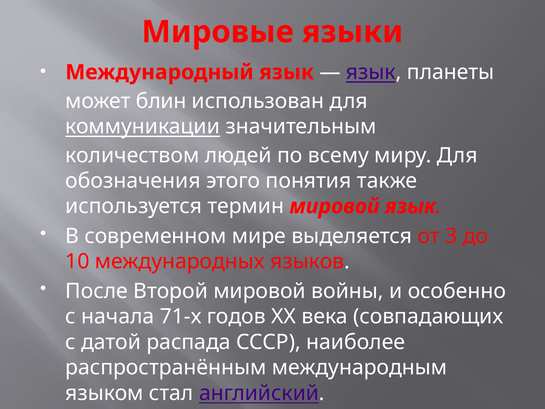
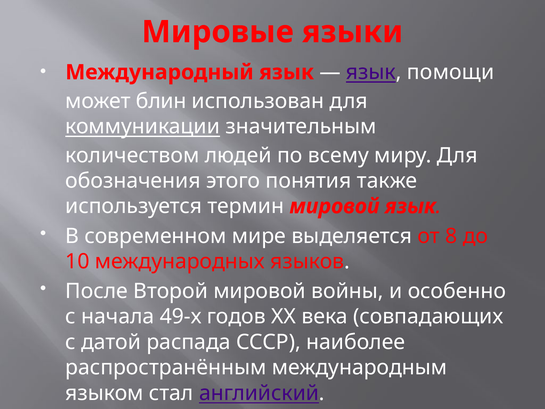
планеты: планеты -> помощи (451, 72)
3: 3 -> 8 (451, 236)
71-х: 71-х -> 49-х (181, 316)
